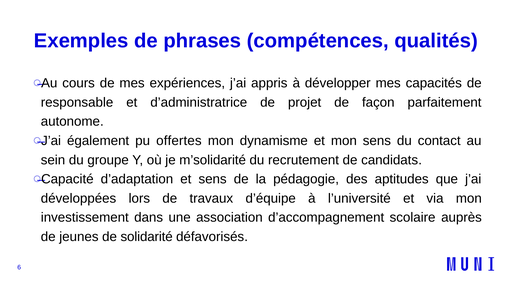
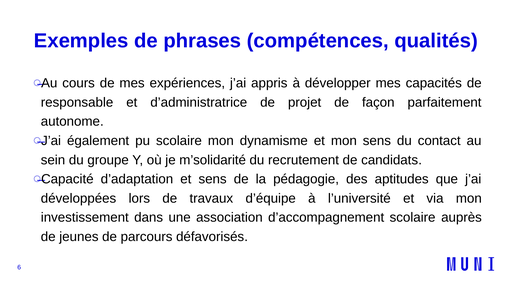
pu offertes: offertes -> scolaire (179, 141)
solidarité: solidarité -> parcours (147, 237)
